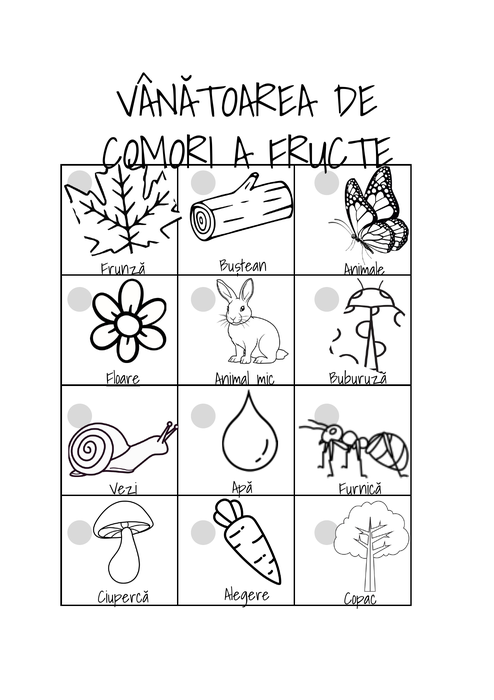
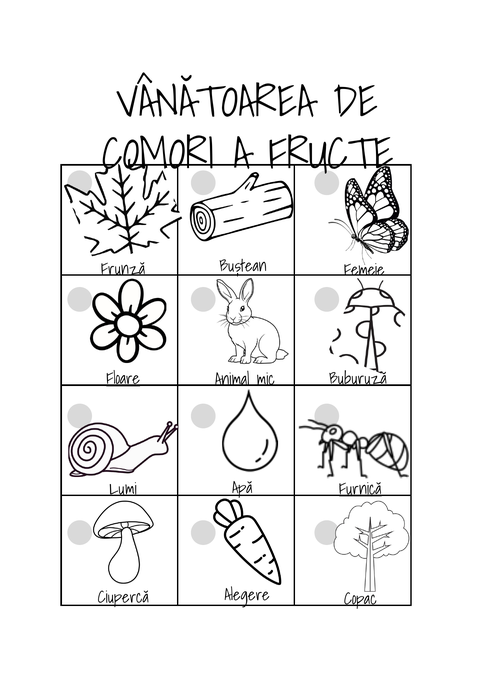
Animale: Animale -> Femeie (365, 270)
Vezi: Vezi -> Lumi (123, 488)
Furnică underline: none -> present (360, 488)
